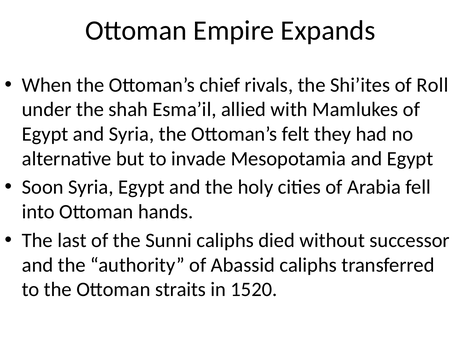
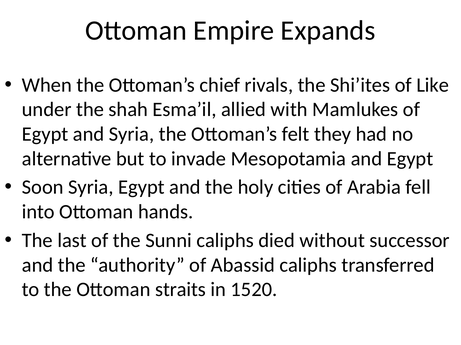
Roll: Roll -> Like (433, 85)
